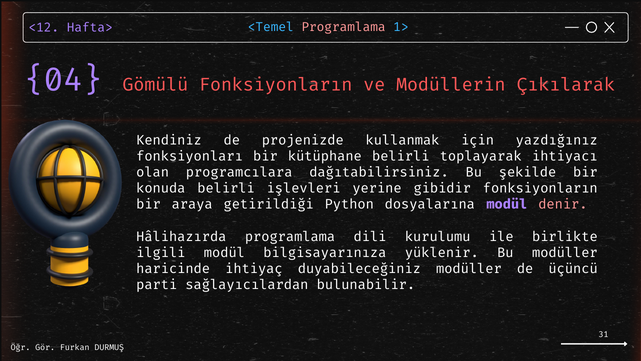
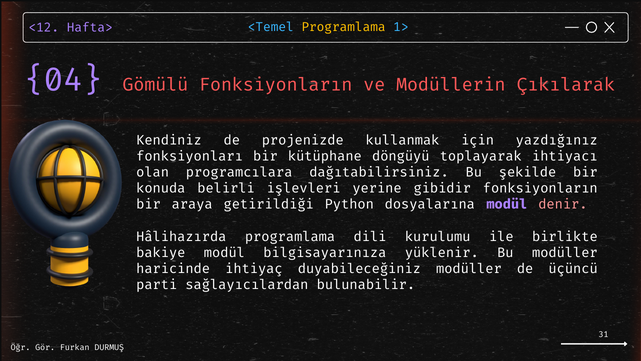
Programlama colour: pink -> yellow (344, 27)
kütüphane belirli: belirli -> döngüyü (401, 156)
ilgili: ilgili -> bakiye (161, 252)
